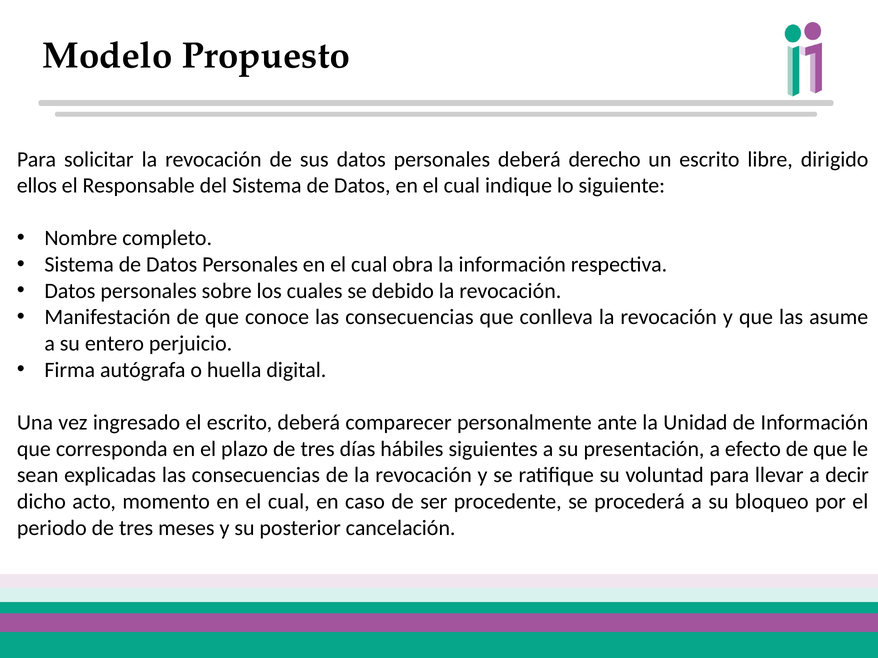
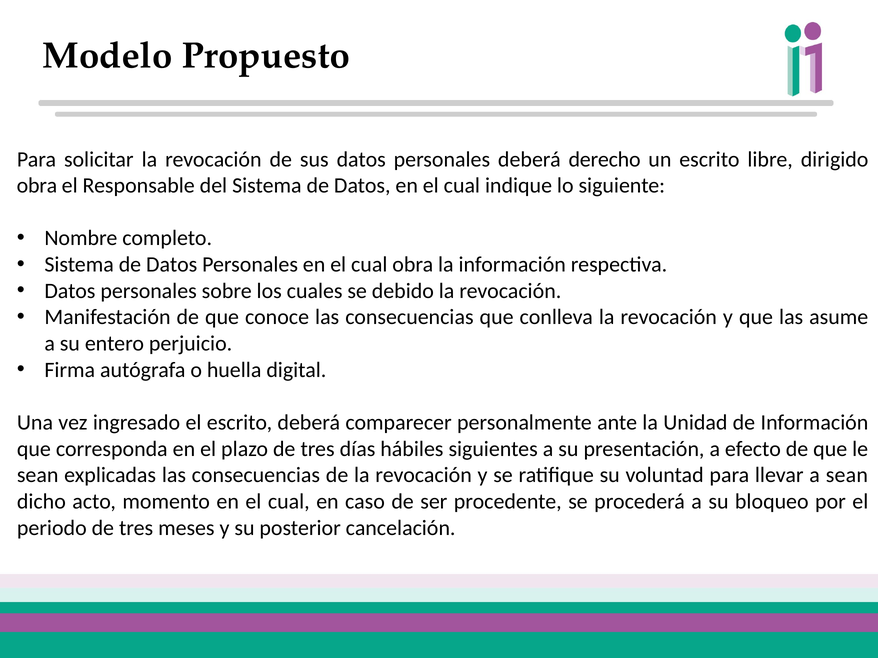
ellos: ellos -> obra (37, 186)
a decir: decir -> sean (847, 475)
